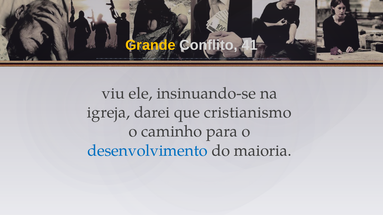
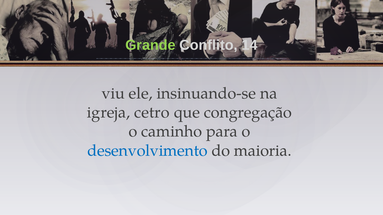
Grande colour: yellow -> light green (150, 45)
41: 41 -> 14 (250, 45)
darei: darei -> cetro (152, 113)
cristianismo: cristianismo -> congregação (248, 113)
